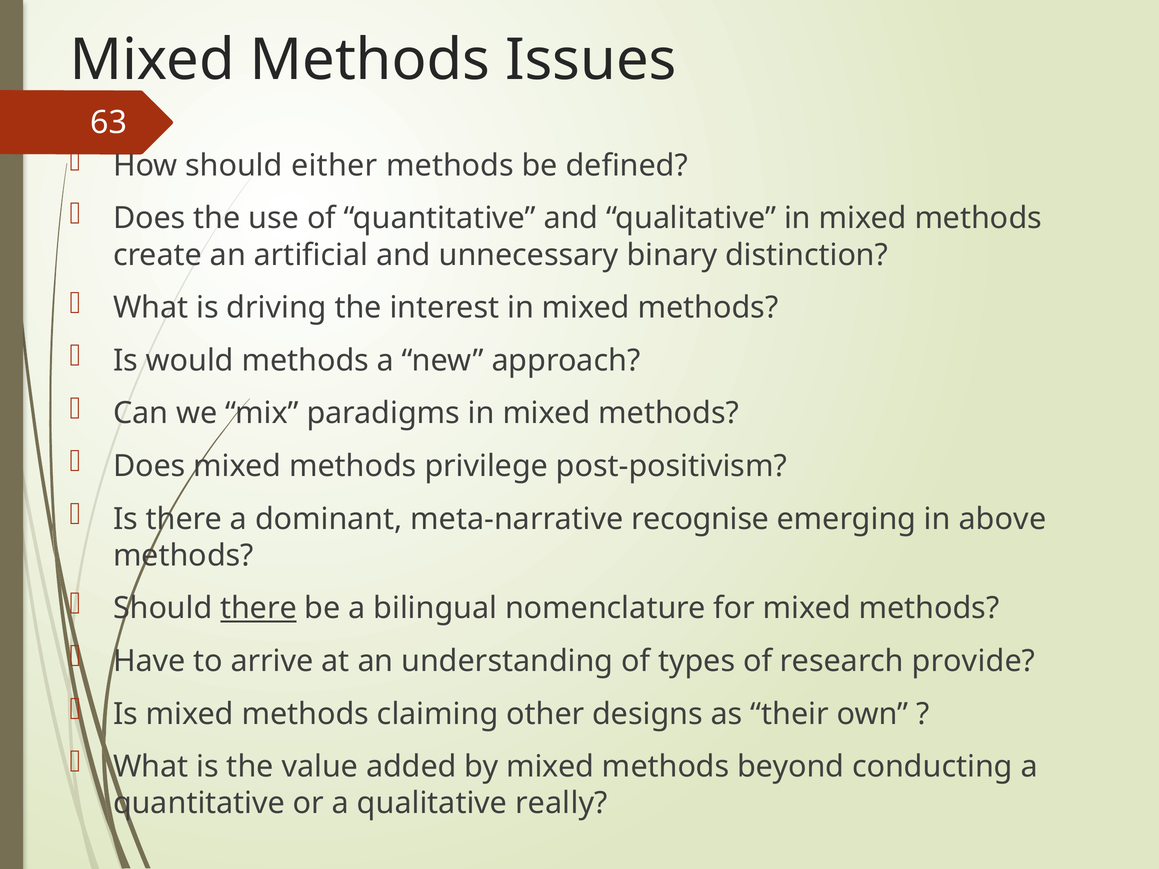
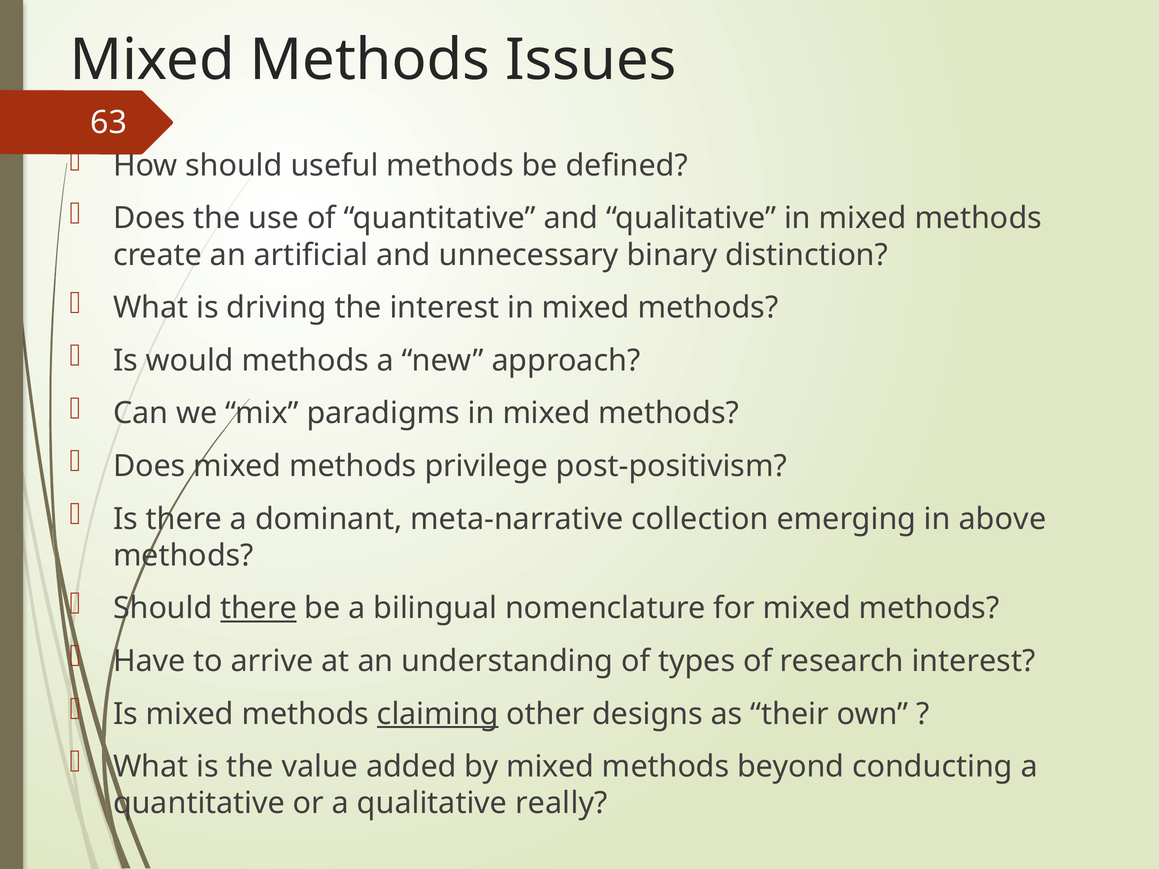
either: either -> useful (335, 166)
recognise: recognise -> collection (700, 519)
research provide: provide -> interest (974, 661)
claiming underline: none -> present (438, 714)
